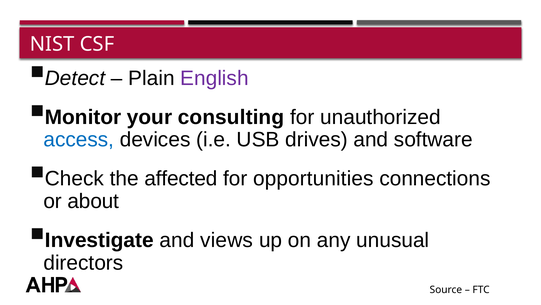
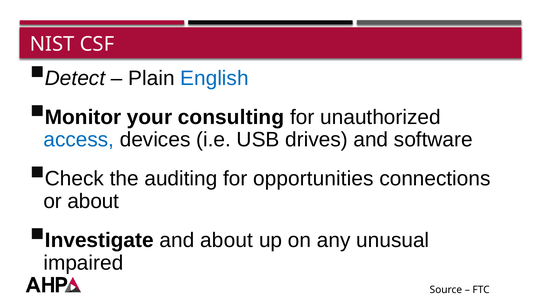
English colour: purple -> blue (214, 78)
affected: affected -> auditing (181, 178)
and views: views -> about (227, 240)
directors: directors -> impaired (83, 262)
